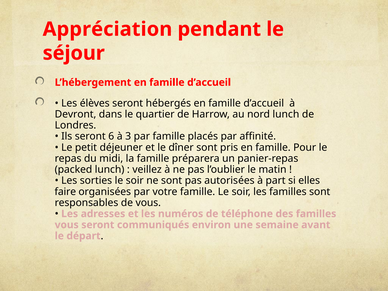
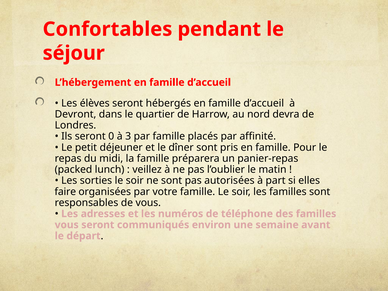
Appréciation: Appréciation -> Confortables (107, 29)
nord lunch: lunch -> devra (286, 114)
6: 6 -> 0 (111, 136)
